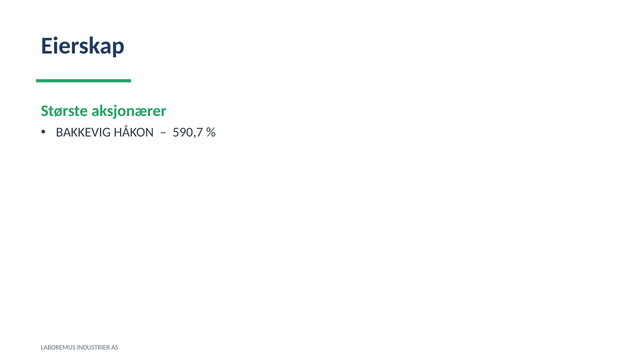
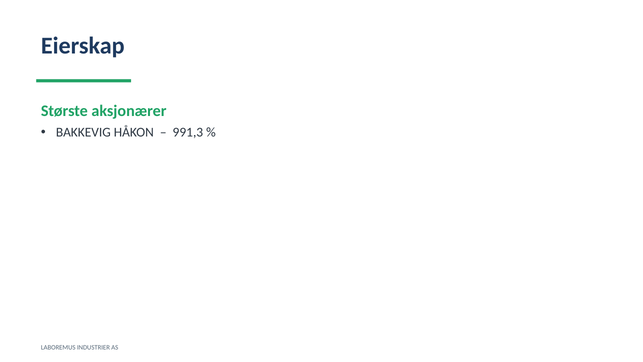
590,7: 590,7 -> 991,3 (188, 132)
